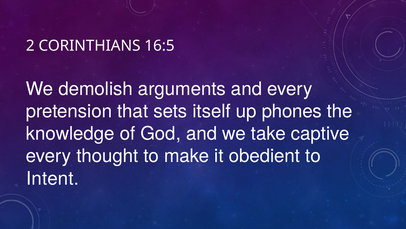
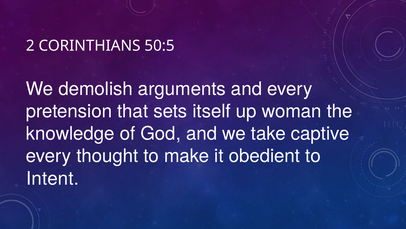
16:5: 16:5 -> 50:5 (159, 46)
phones: phones -> woman (292, 111)
